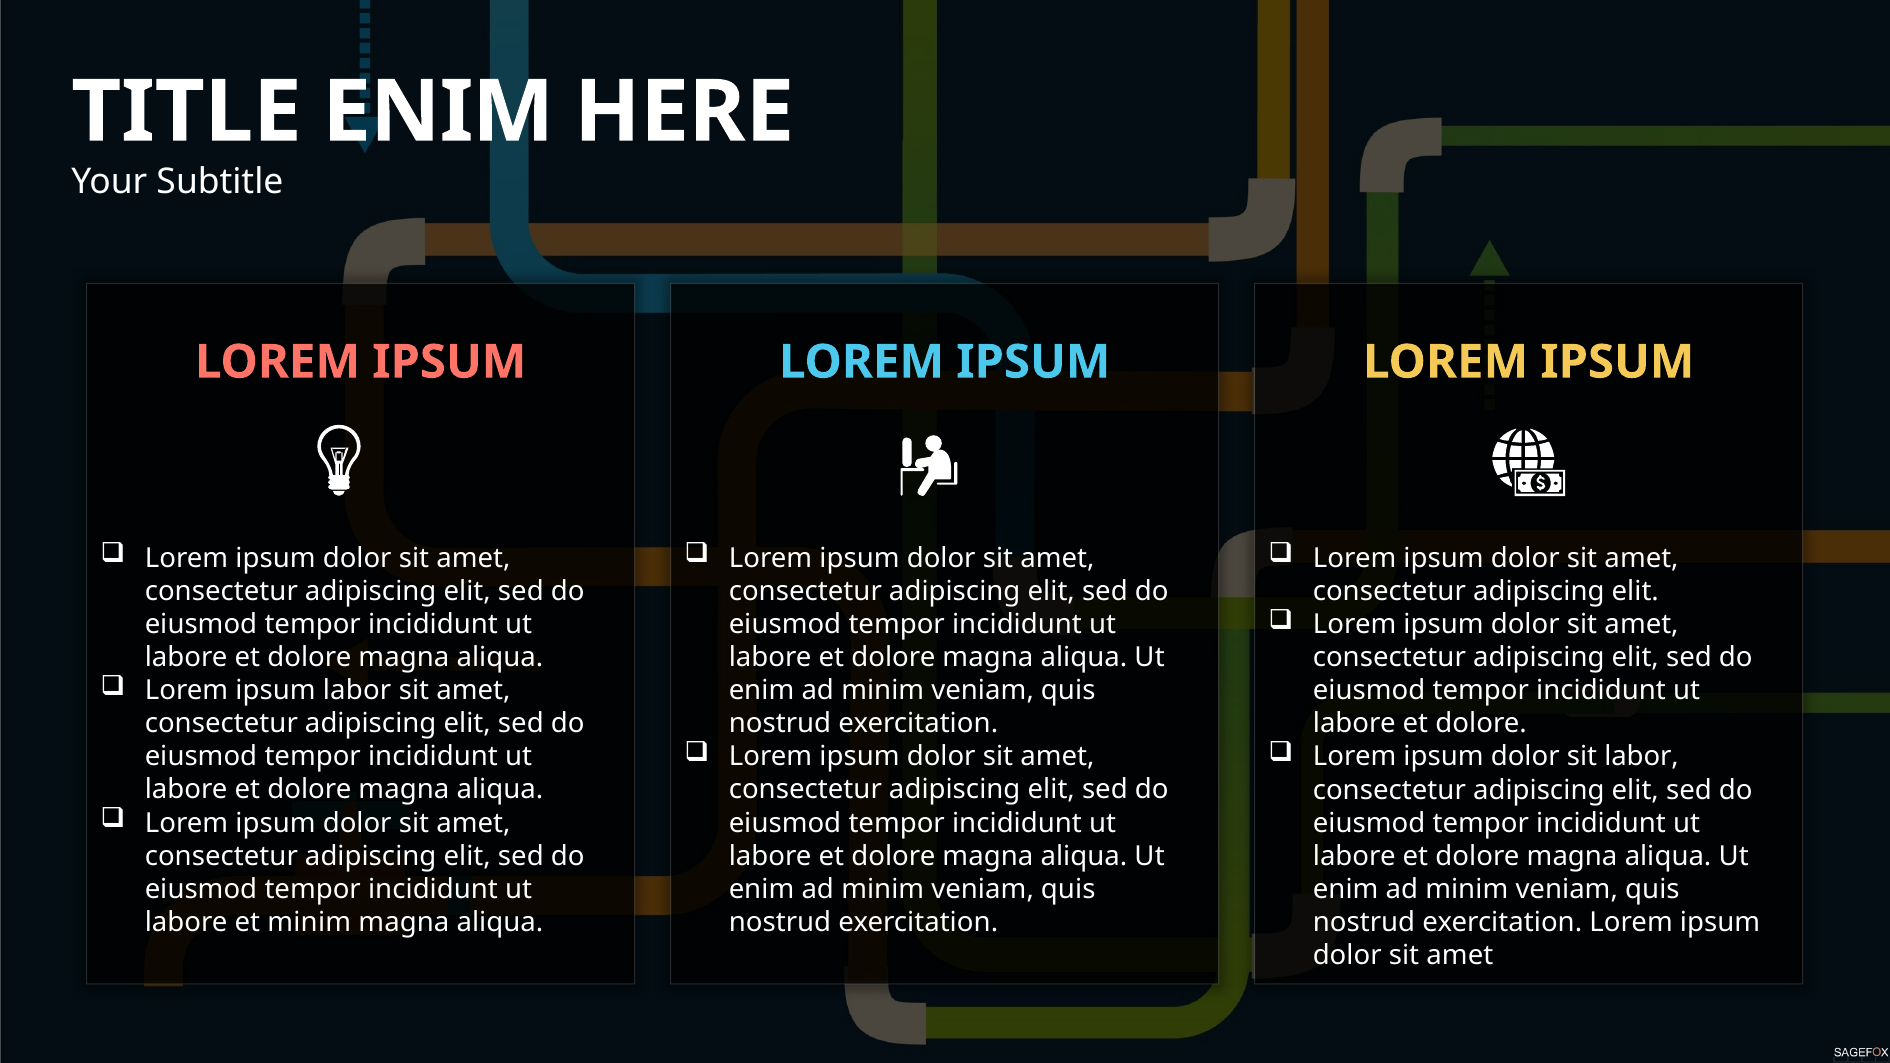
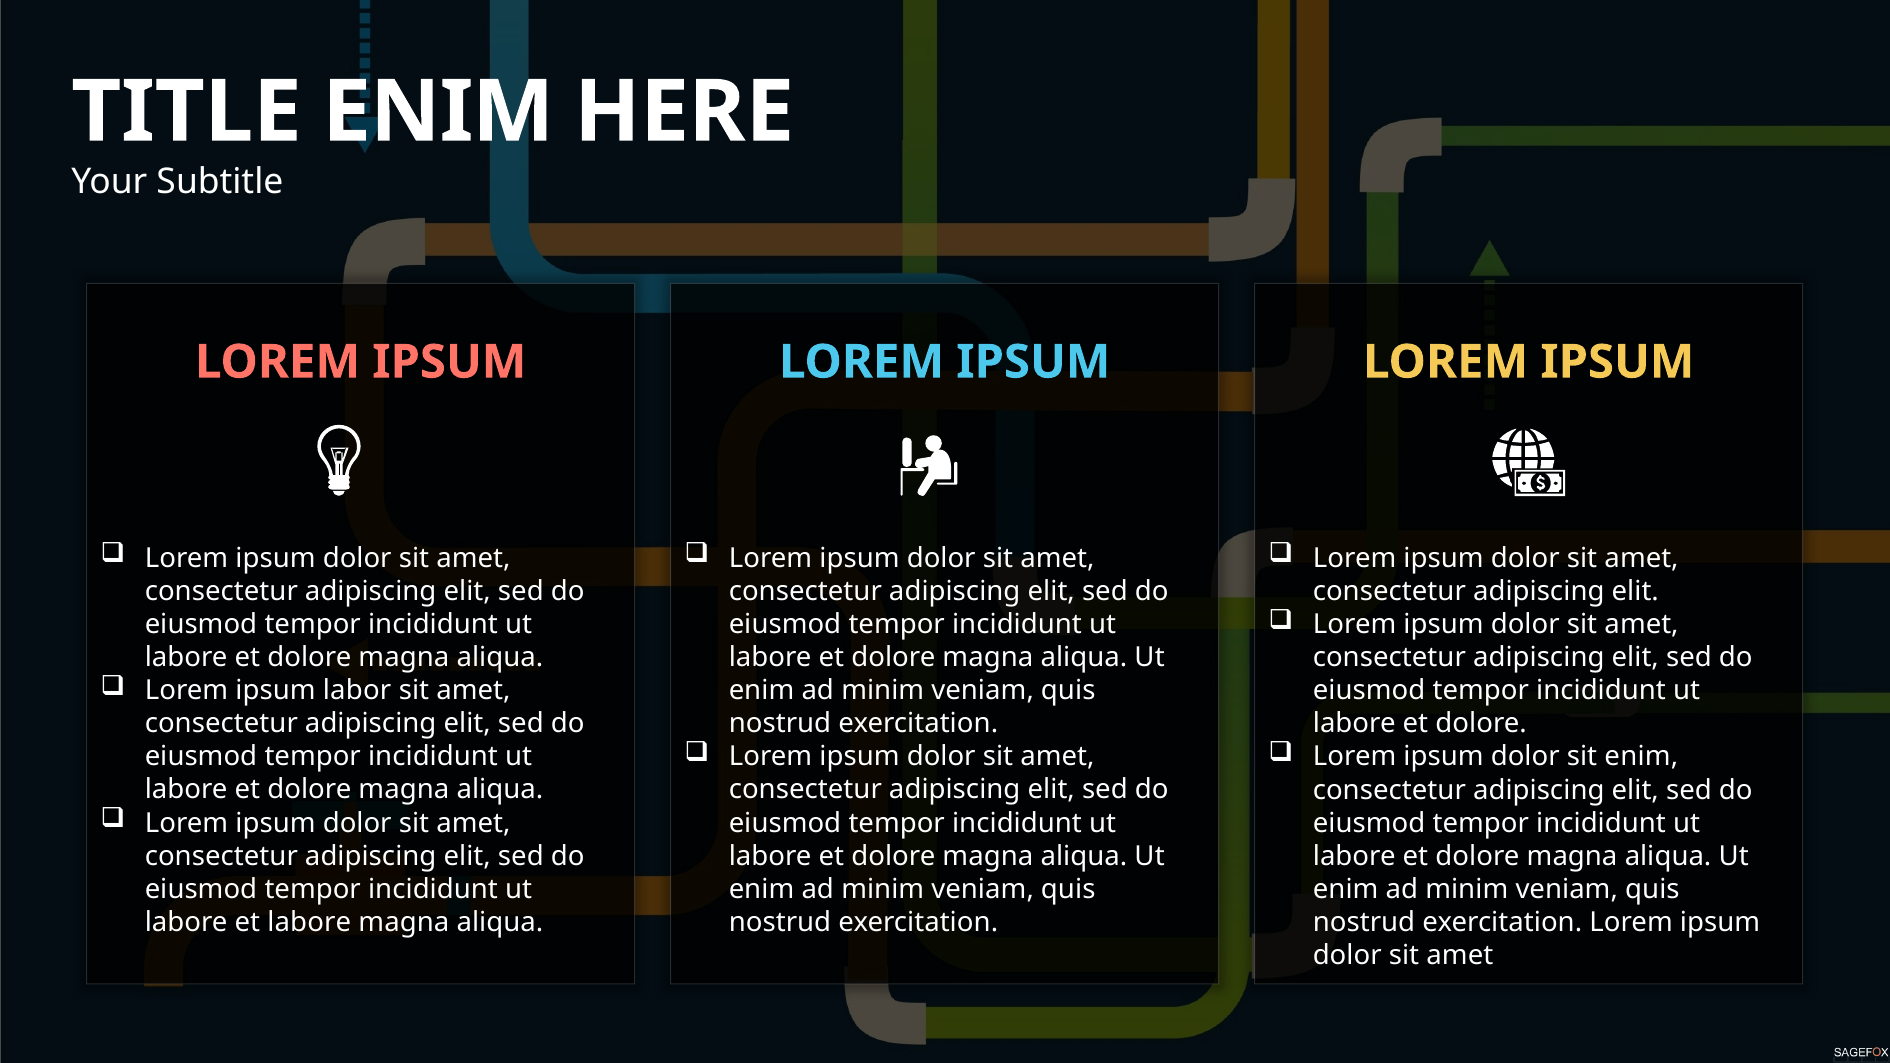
sit labor: labor -> enim (1641, 757)
et minim: minim -> labore (309, 922)
